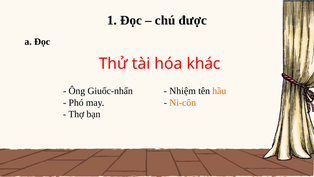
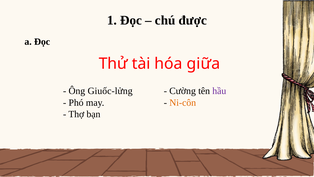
khác: khác -> giữa (203, 64)
Giuốc-nhấn: Giuốc-nhấn -> Giuốc-lửng (110, 91)
Nhiệm: Nhiệm -> Cường (183, 91)
hầu colour: orange -> purple (219, 91)
